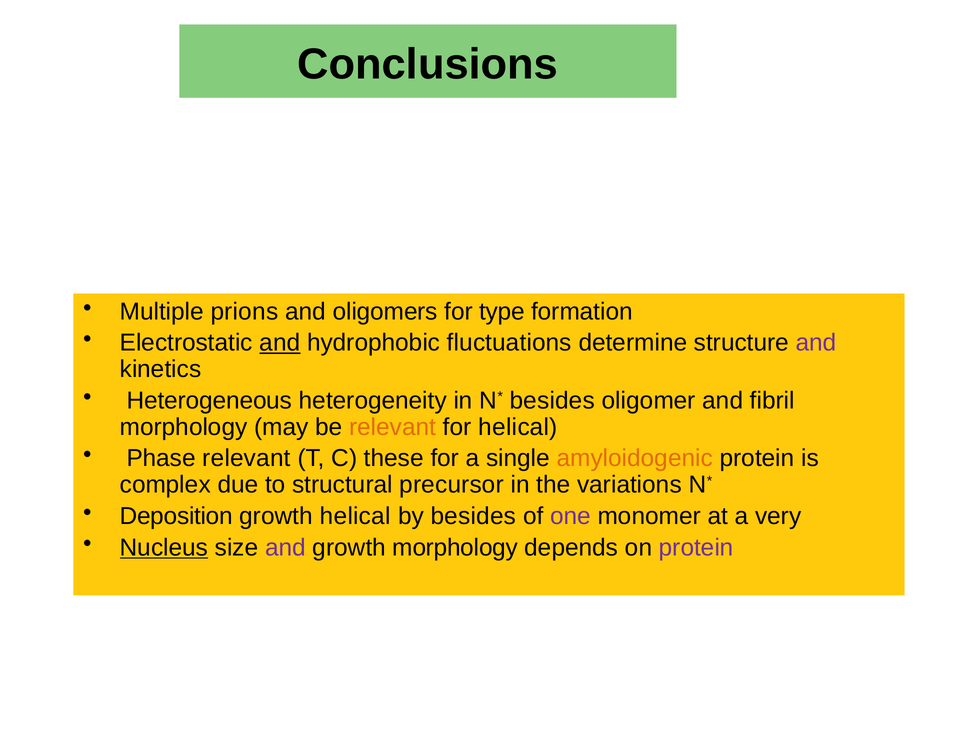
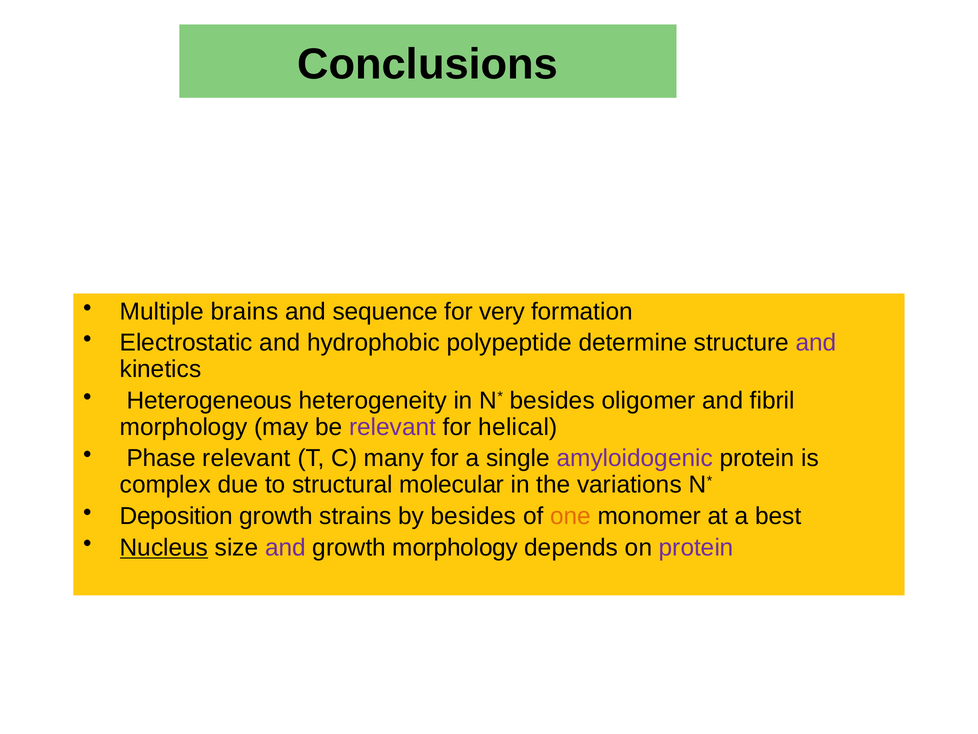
prions: prions -> brains (245, 311)
oligomers: oligomers -> sequence (385, 311)
type: type -> very (502, 311)
and underline: present -> none (280, 343)
fluctuations: fluctuations -> polypeptide (509, 343)
relevant colour: orange -> purple (393, 427)
these: these -> many (394, 458)
amyloidogenic colour: orange -> purple (635, 458)
precursor: precursor -> molecular (452, 485)
growth helical: helical -> strains (355, 516)
one colour: purple -> orange (571, 516)
very: very -> best (778, 516)
